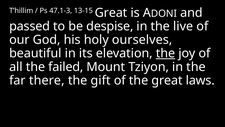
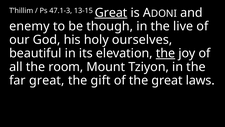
Great underline: none -> present (111, 13)
passed: passed -> enemy (29, 26)
despise: despise -> though (110, 26)
failed: failed -> room (66, 67)
far there: there -> great (47, 80)
